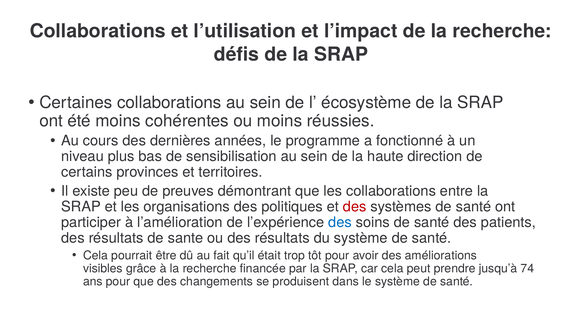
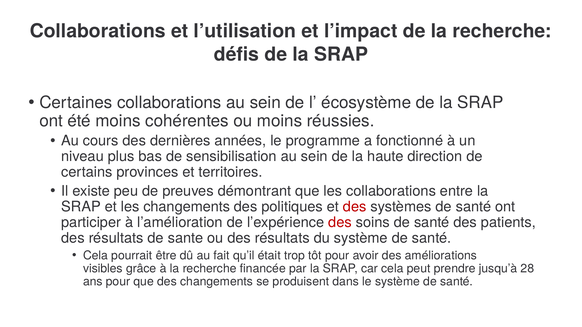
les organisations: organisations -> changements (187, 207)
des colour: blue -> red (340, 223)
74: 74 -> 28 (527, 269)
